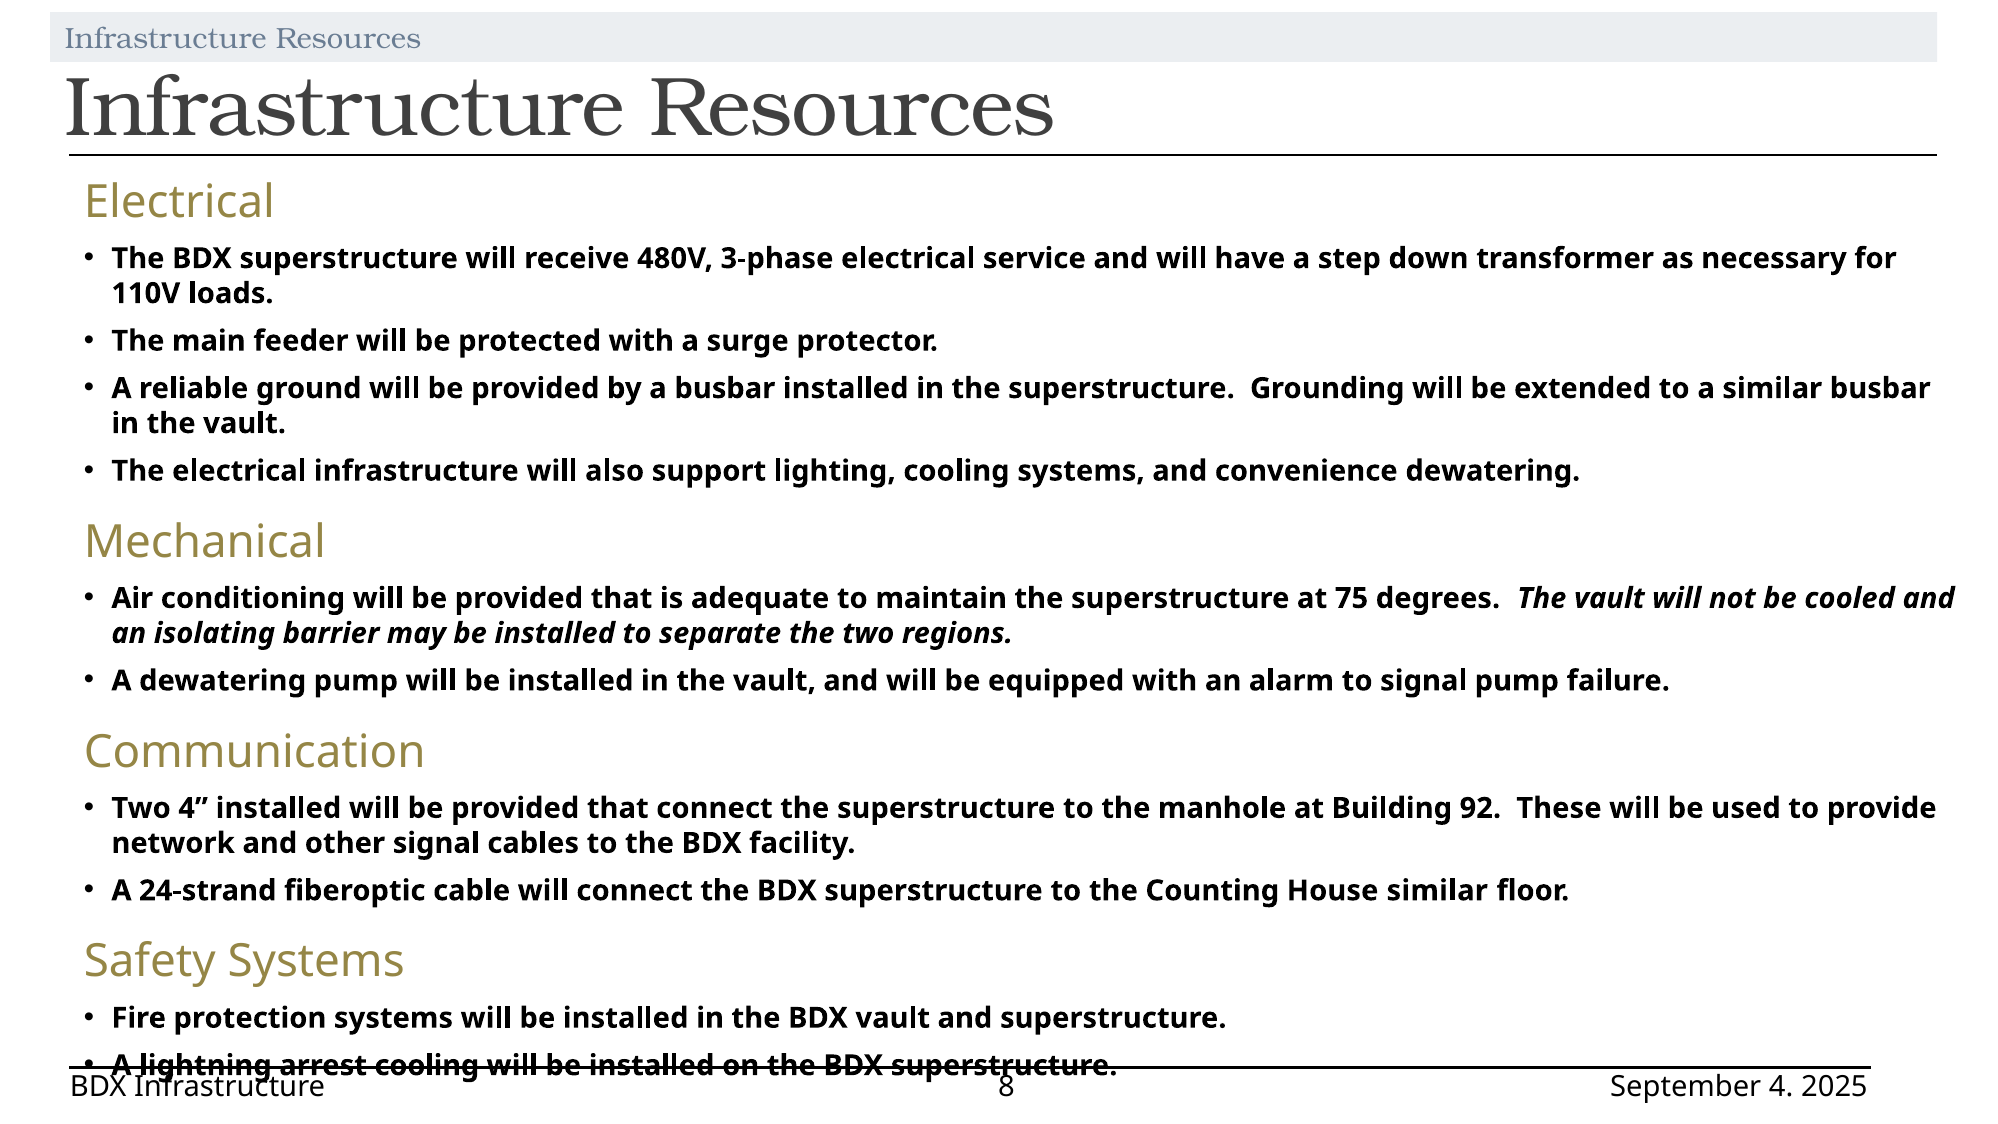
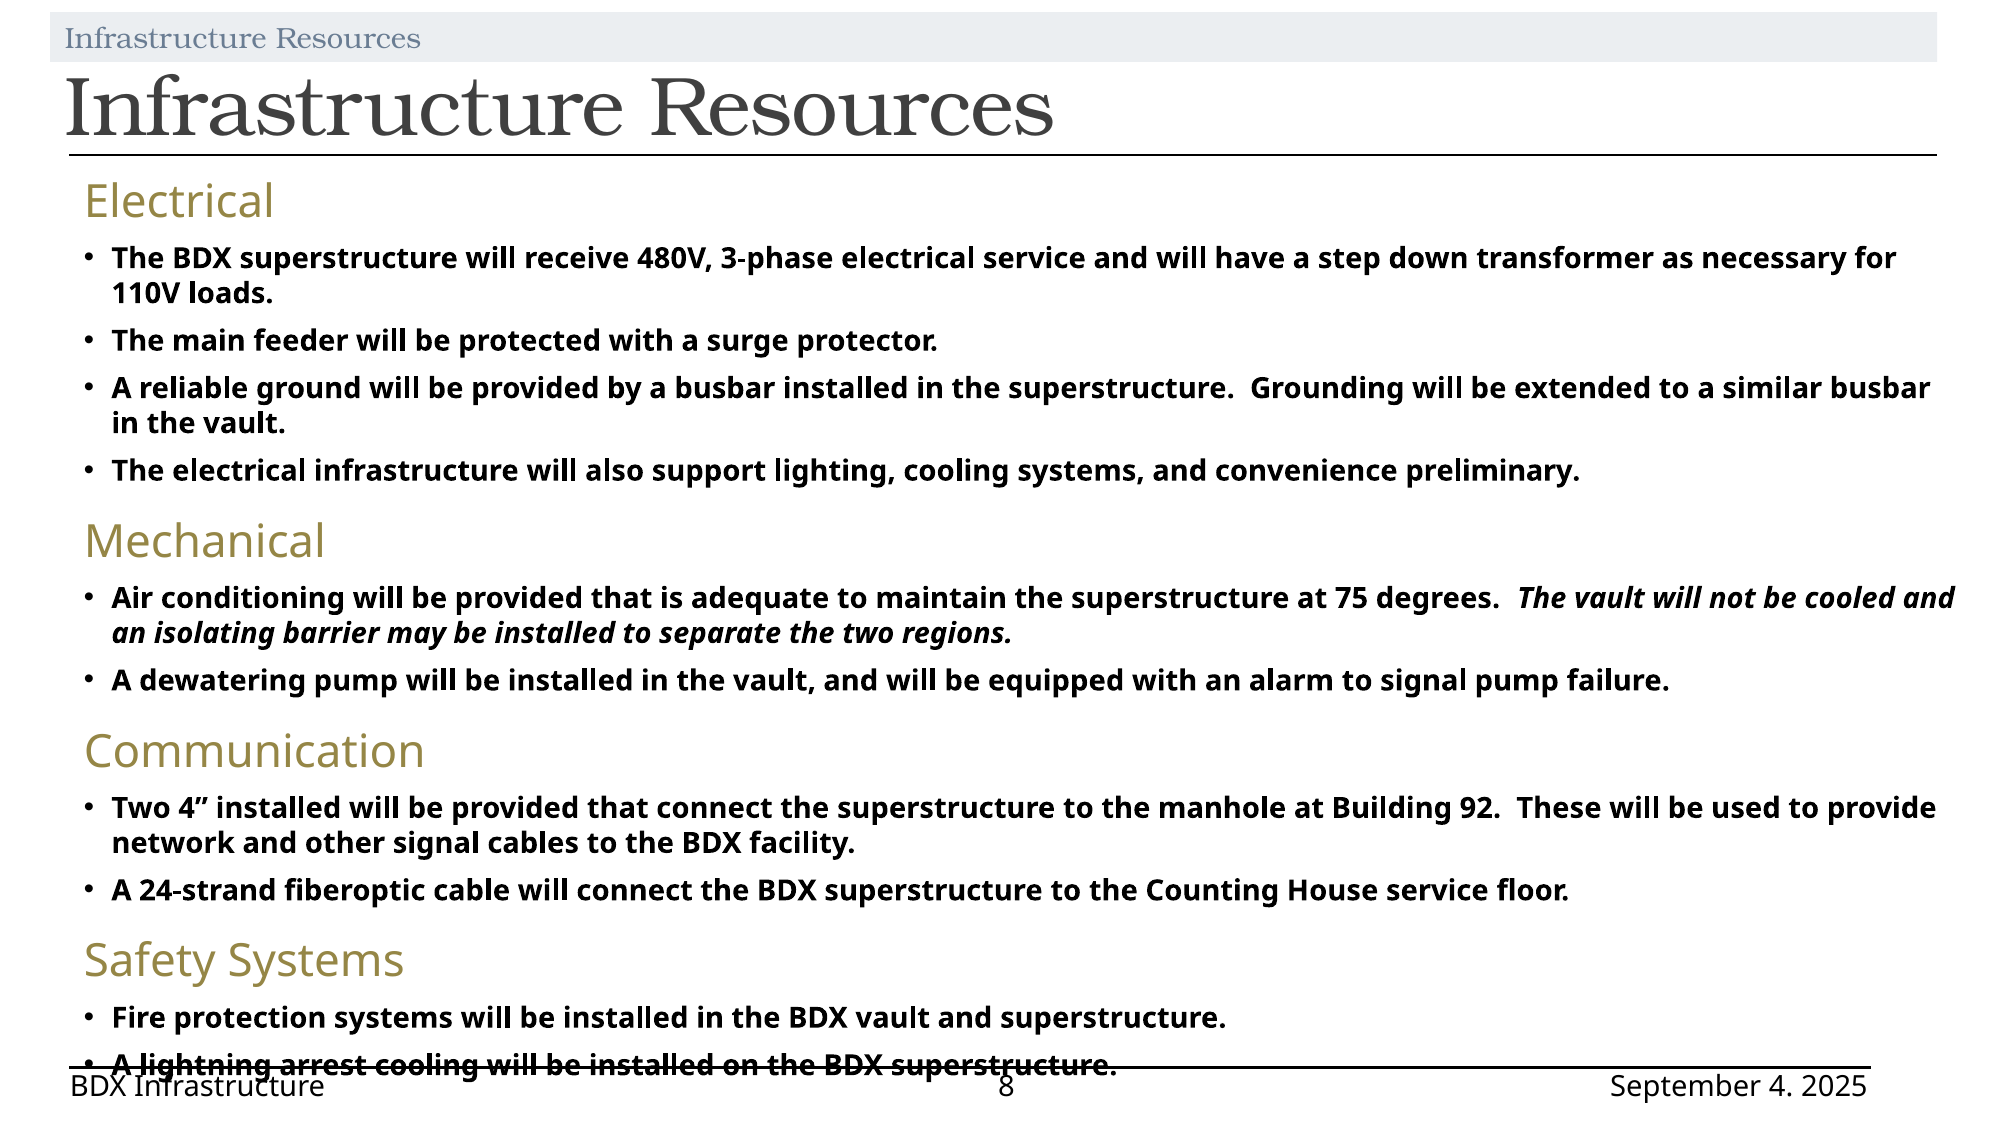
convenience dewatering: dewatering -> preliminary (1493, 471)
House similar: similar -> service (1437, 891)
